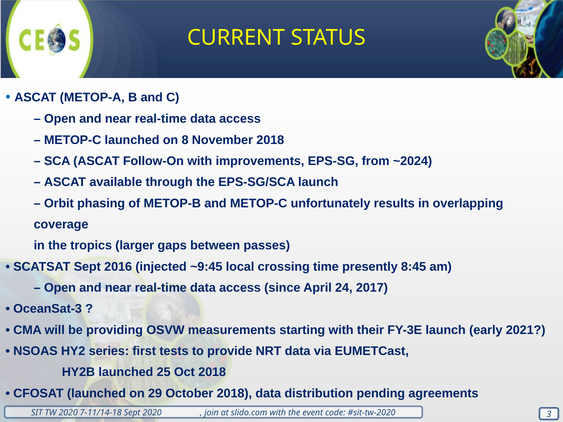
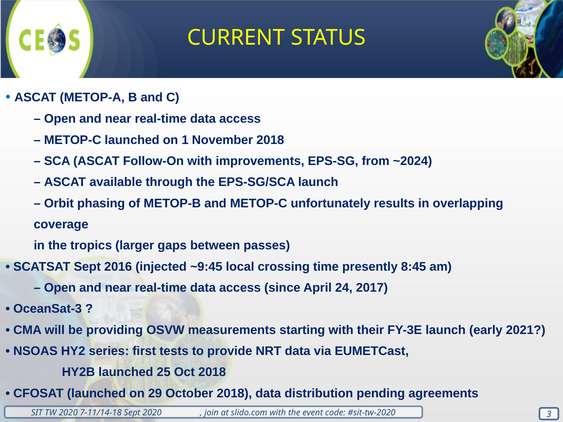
8: 8 -> 1 (185, 140)
